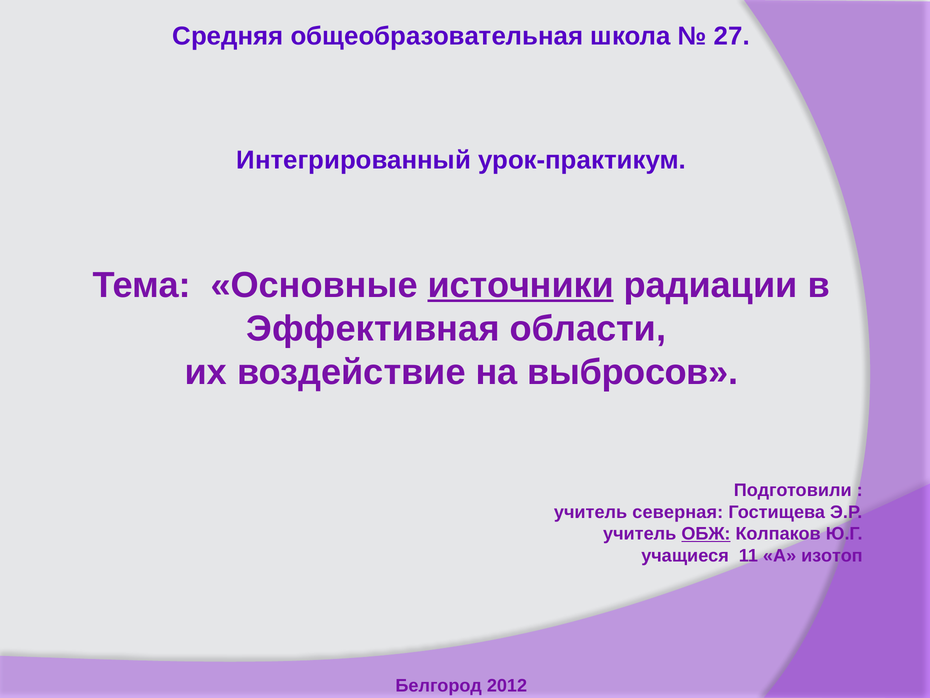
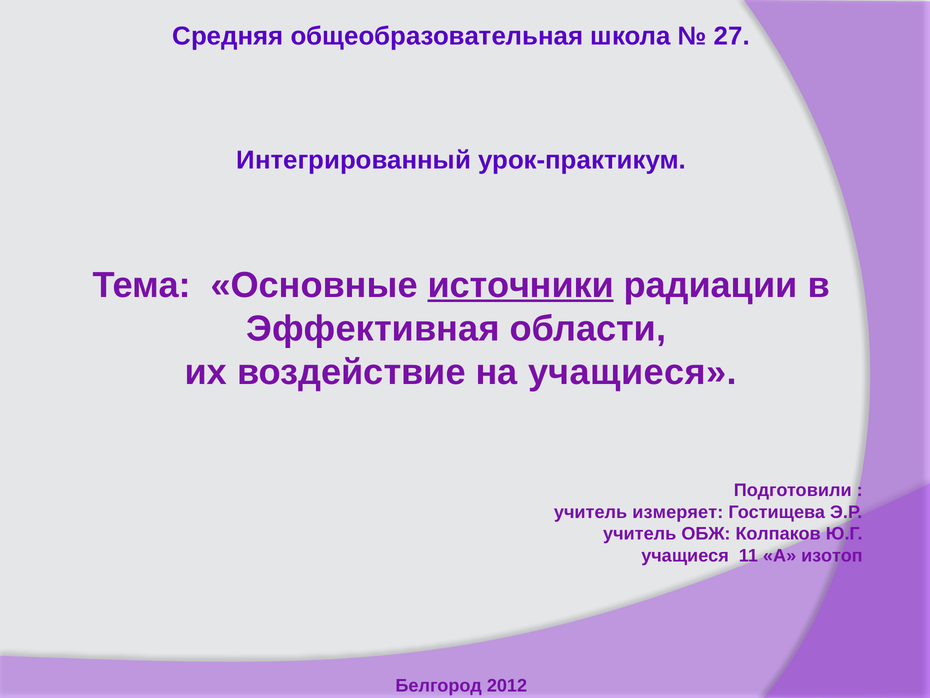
на выбросов: выбросов -> учащиеся (632, 372)
северная: северная -> измеряет (678, 512)
ОБЖ underline: present -> none (706, 533)
